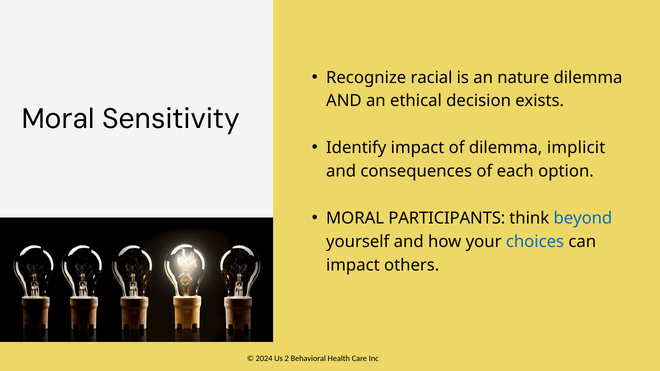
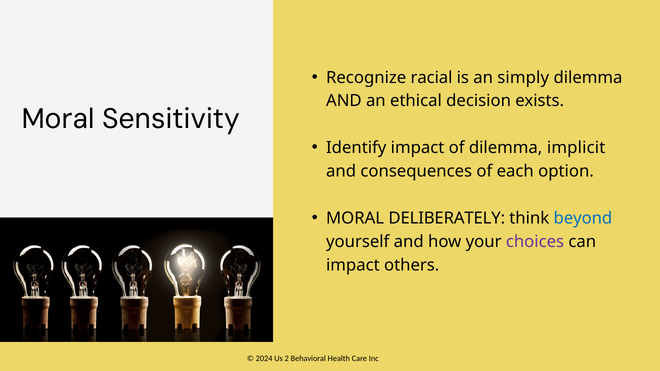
nature: nature -> simply (523, 78)
PARTICIPANTS: PARTICIPANTS -> DELIBERATELY (447, 218)
choices colour: blue -> purple (535, 242)
